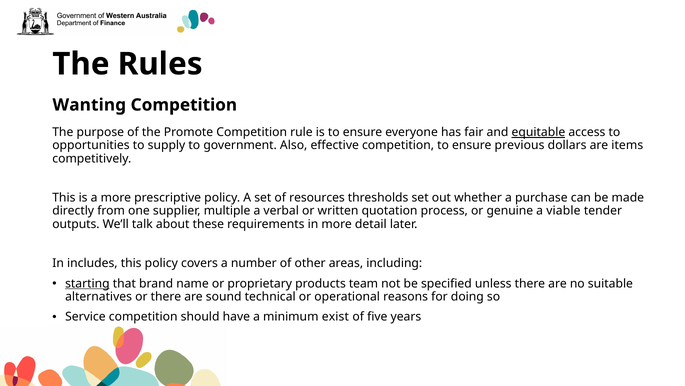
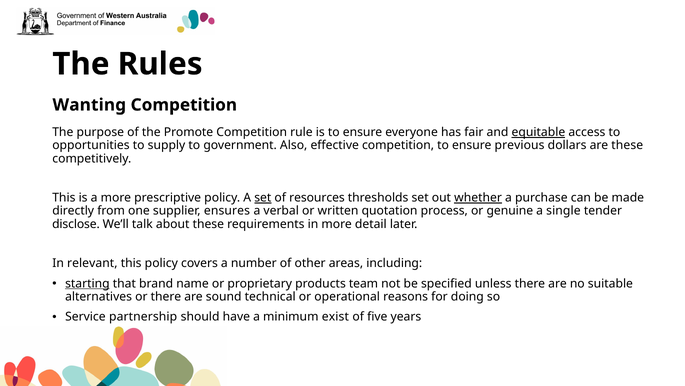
are items: items -> these (627, 145)
set underline: none -> present (263, 197)
whether underline: none -> present (478, 197)
multiple: multiple -> ensures (227, 211)
viable: viable -> single (563, 211)
outputs: outputs -> disclose (76, 224)
includes: includes -> relevant (92, 263)
Service competition: competition -> partnership (143, 316)
